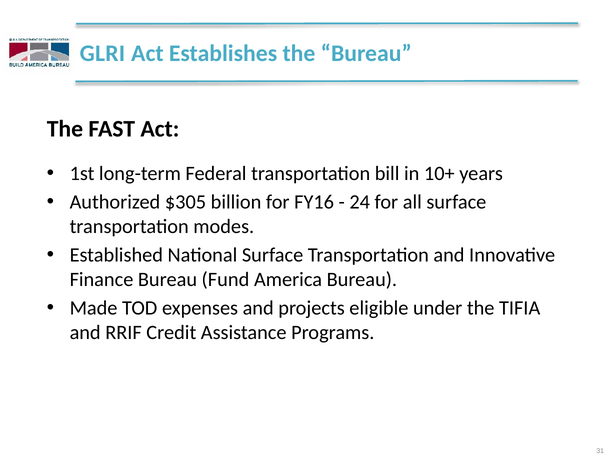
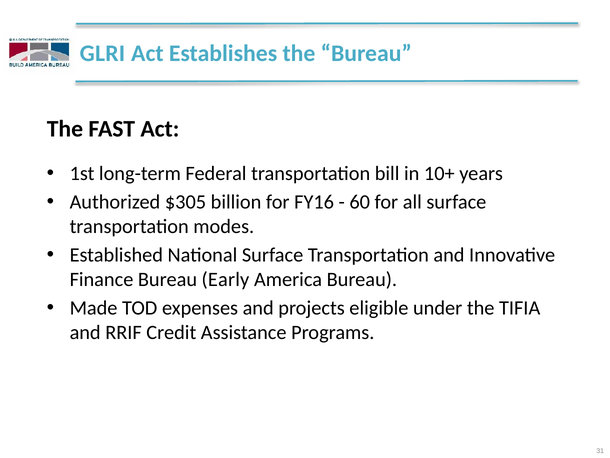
24: 24 -> 60 (360, 202)
Fund: Fund -> Early (225, 279)
